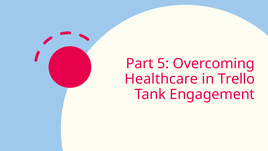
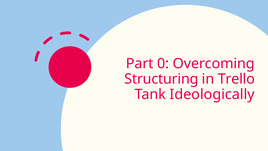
5: 5 -> 0 (163, 64)
Healthcare: Healthcare -> Structuring (161, 79)
Engagement: Engagement -> Ideologically (212, 94)
